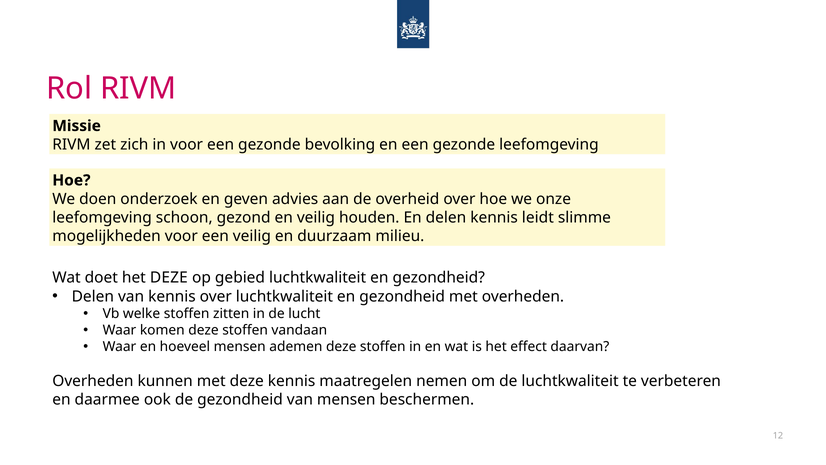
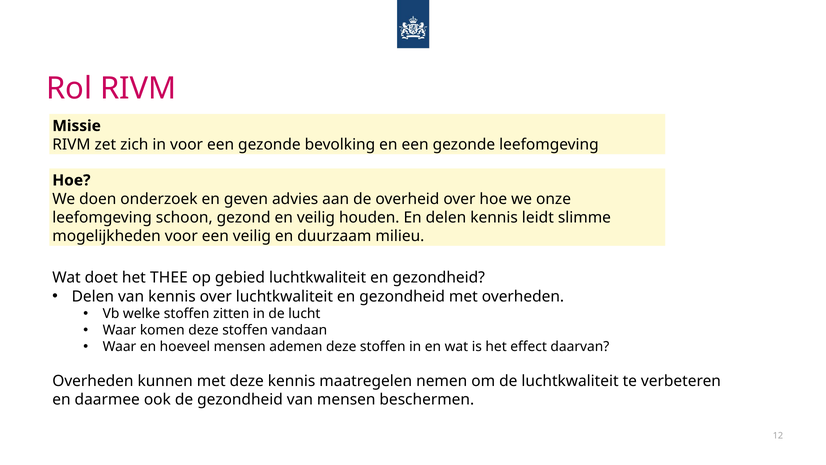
het DEZE: DEZE -> THEE (169, 278)
